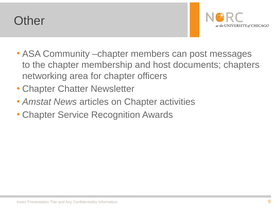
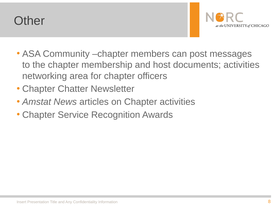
documents chapters: chapters -> activities (242, 65)
